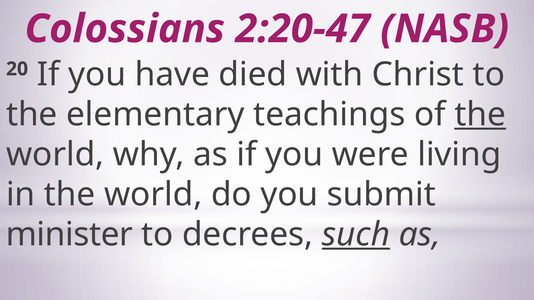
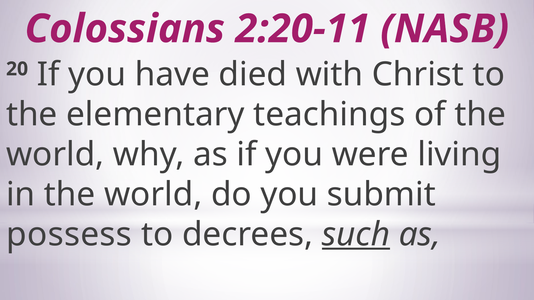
2:20-47: 2:20-47 -> 2:20-11 (303, 29)
the underline: present -> none (480, 114)
minister: minister -> possess (69, 235)
